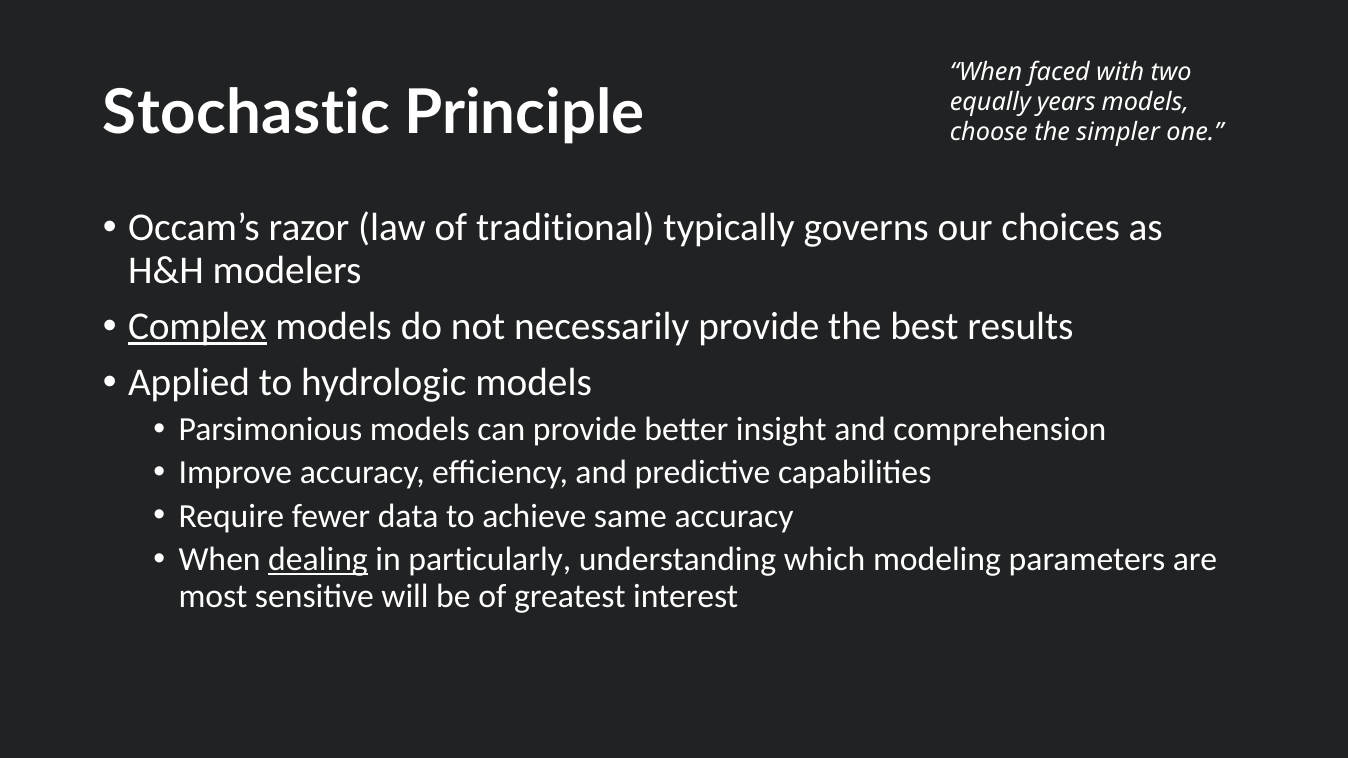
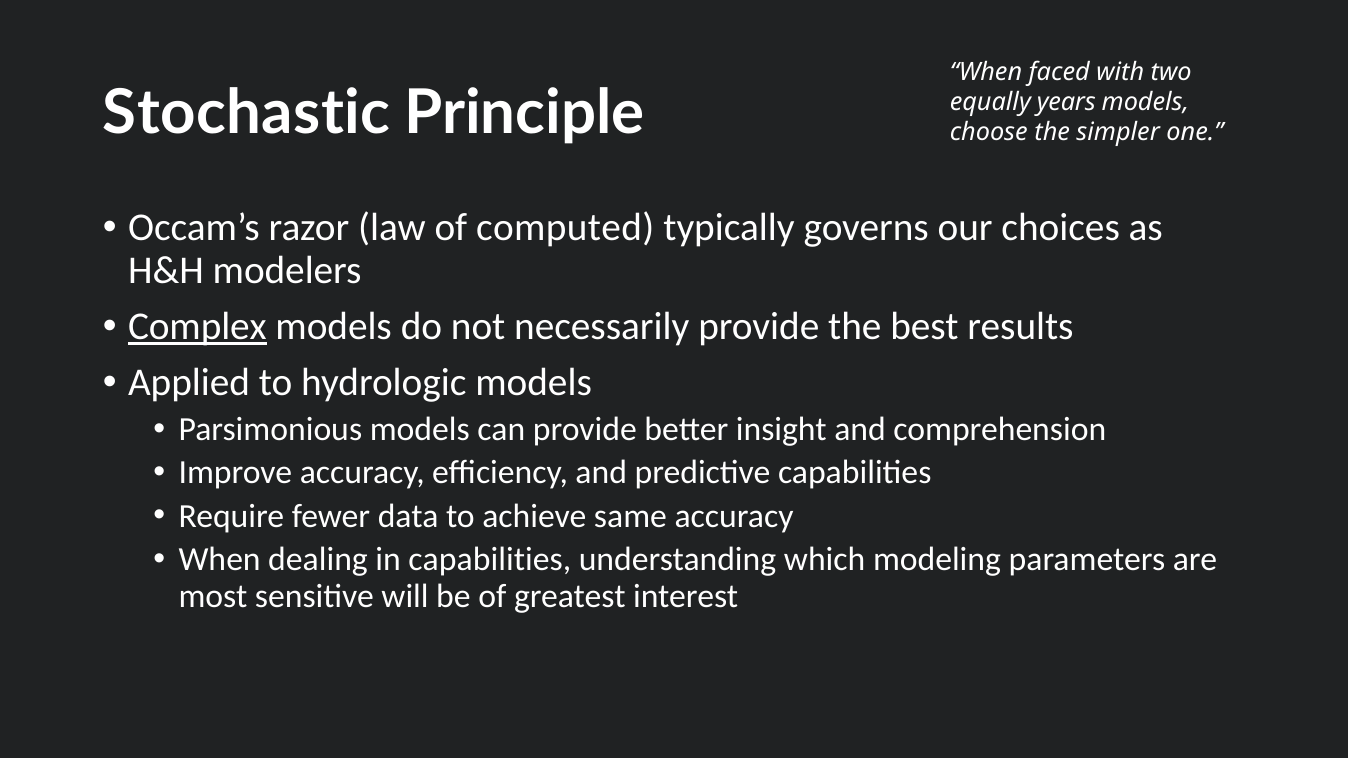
traditional: traditional -> computed (565, 228)
dealing underline: present -> none (318, 560)
in particularly: particularly -> capabilities (490, 560)
